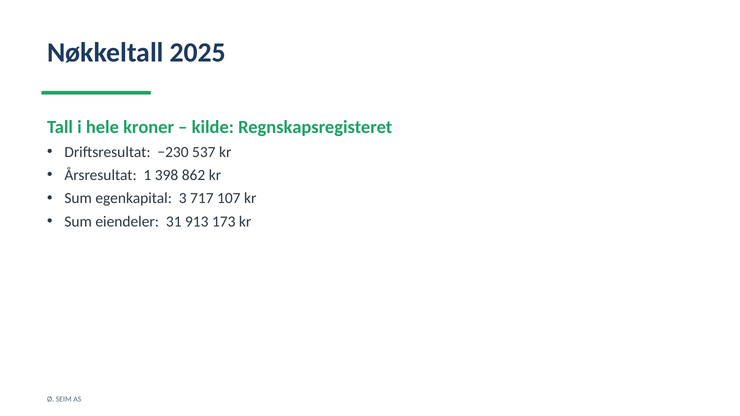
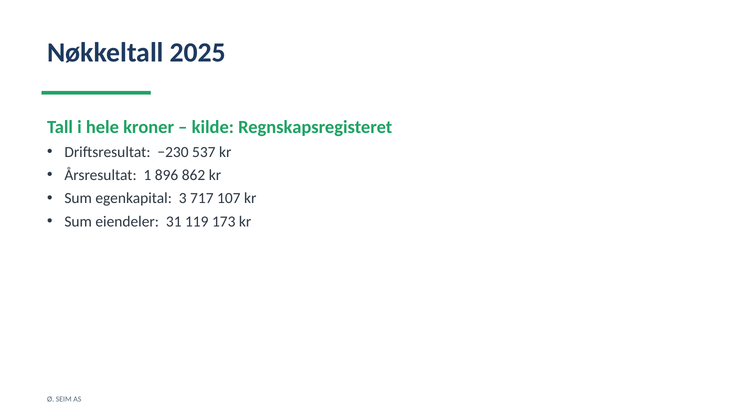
398: 398 -> 896 (167, 175)
913: 913 -> 119 (197, 222)
